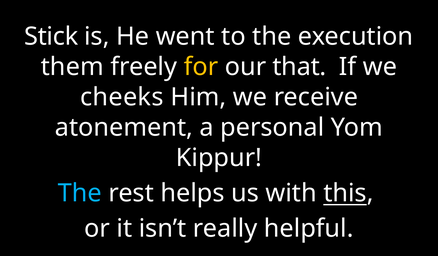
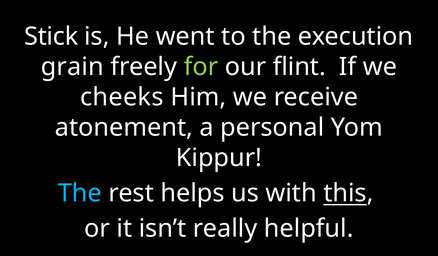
them: them -> grain (72, 67)
for colour: yellow -> light green (201, 67)
that: that -> flint (299, 67)
